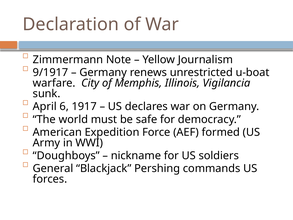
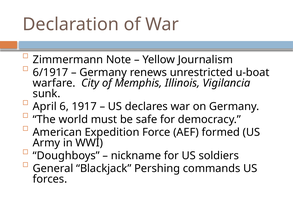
9/1917: 9/1917 -> 6/1917 (51, 72)
